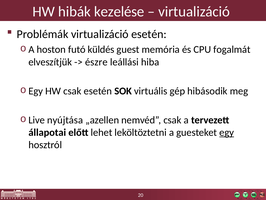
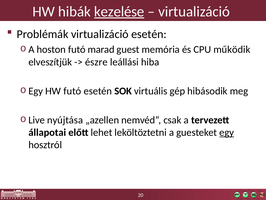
kezelése underline: none -> present (119, 12)
küldés: küldés -> marad (101, 49)
fogalmát: fogalmát -> működik (232, 49)
HW csak: csak -> futó (72, 91)
